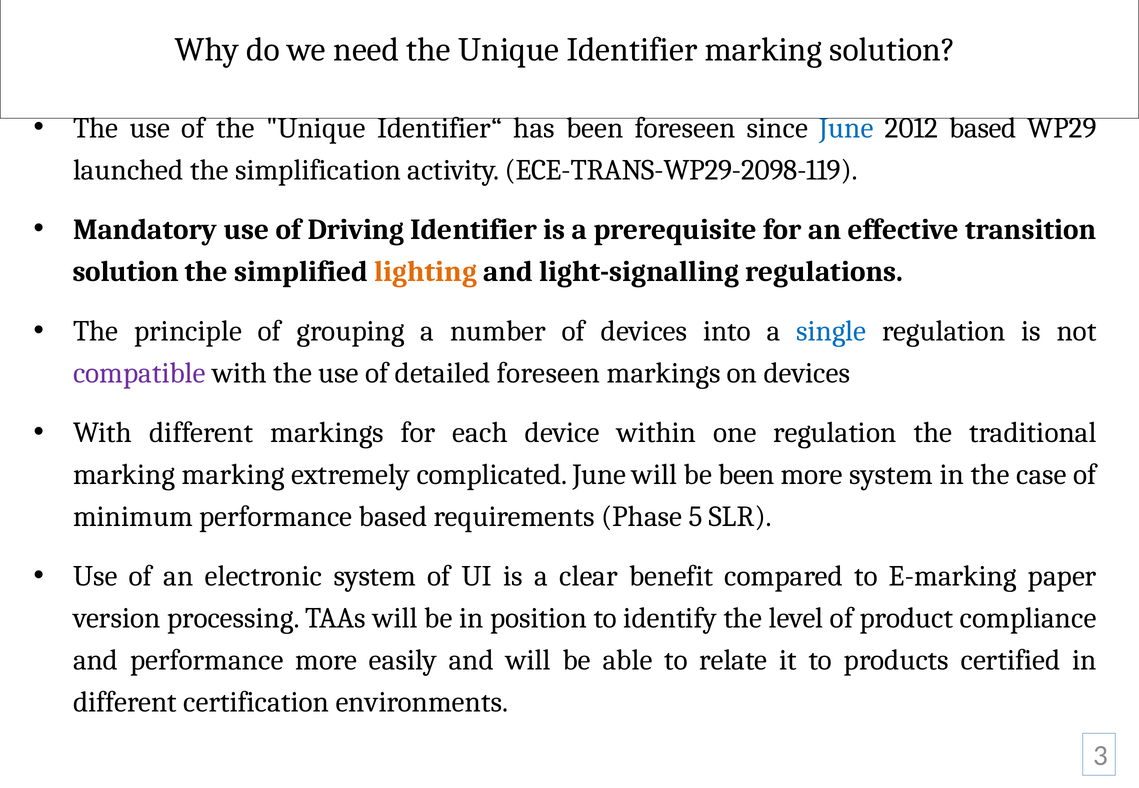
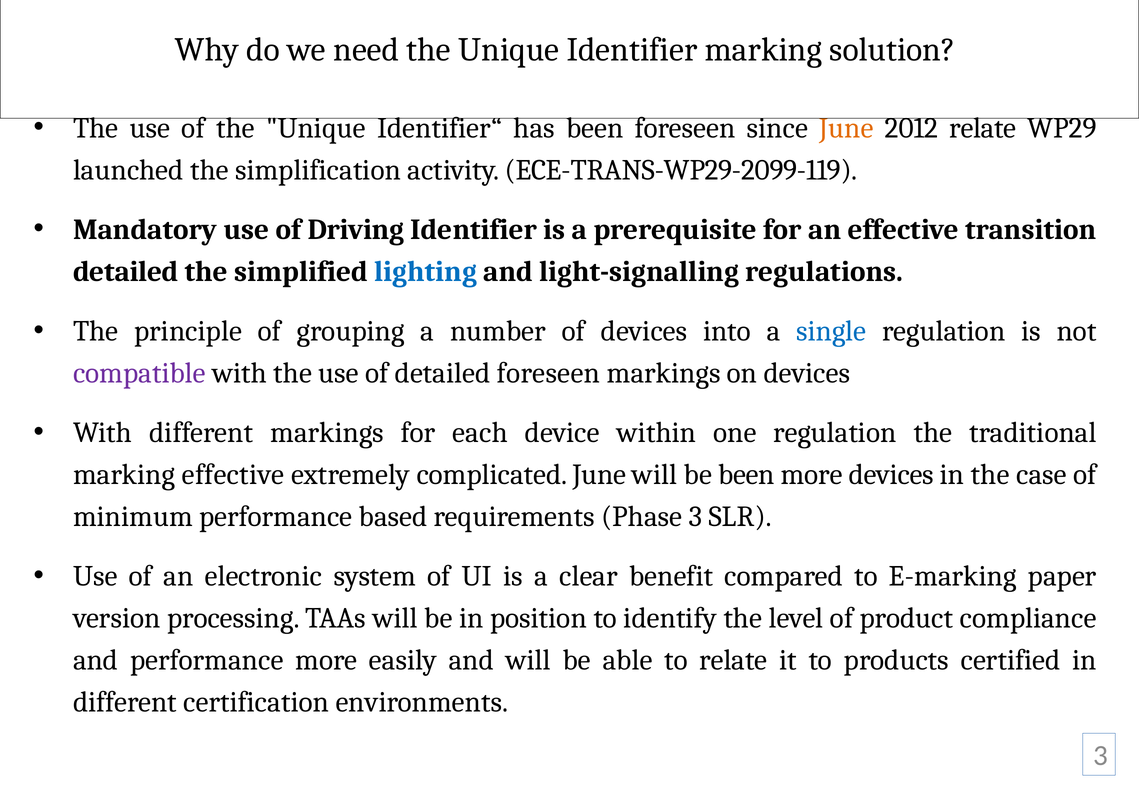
June colour: blue -> orange (846, 128)
2012 based: based -> relate (983, 128)
ECE-TRANS-WP29-2098-119: ECE-TRANS-WP29-2098-119 -> ECE-TRANS-WP29-2099-119 (681, 170)
solution: solution -> detailed (126, 272)
lighting colour: orange -> blue (426, 272)
marking marking: marking -> effective (233, 475)
more system: system -> devices (891, 475)
Phase 5: 5 -> 3 (695, 517)
